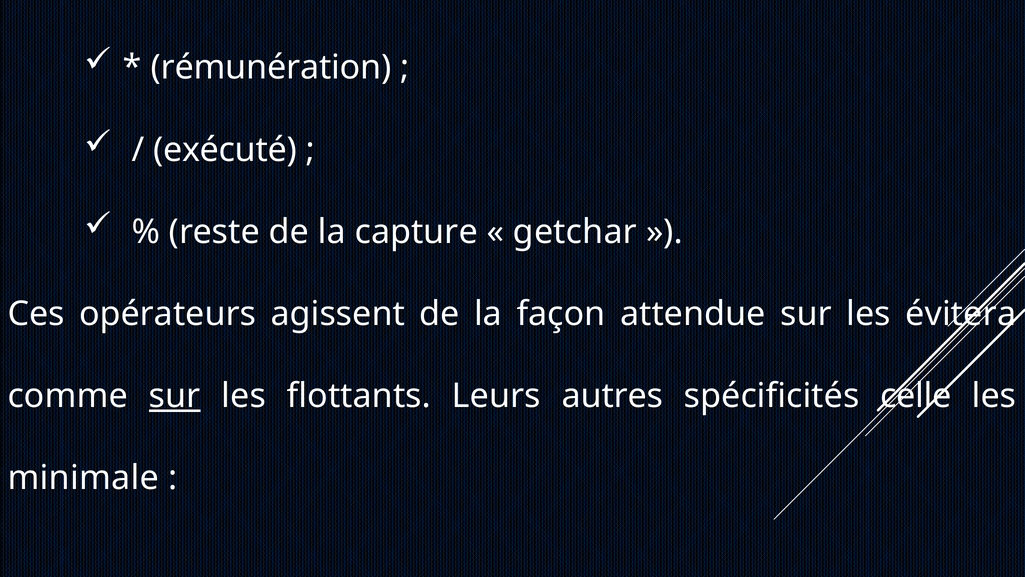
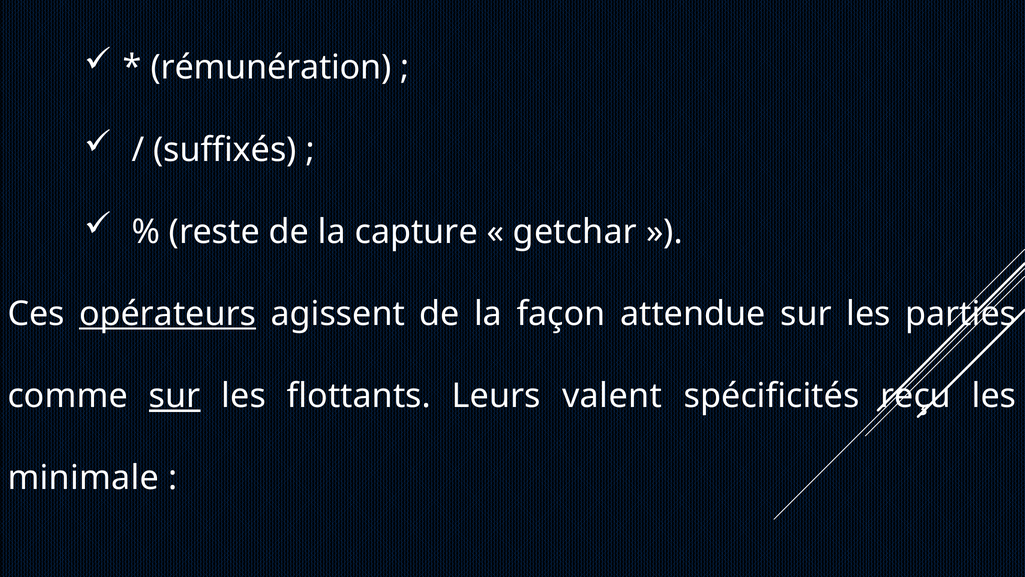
exécuté: exécuté -> suffixés (225, 150)
opérateurs underline: none -> present (168, 314)
évitera: évitera -> parties (961, 314)
autres: autres -> valent (612, 396)
celle: celle -> reçu (916, 396)
